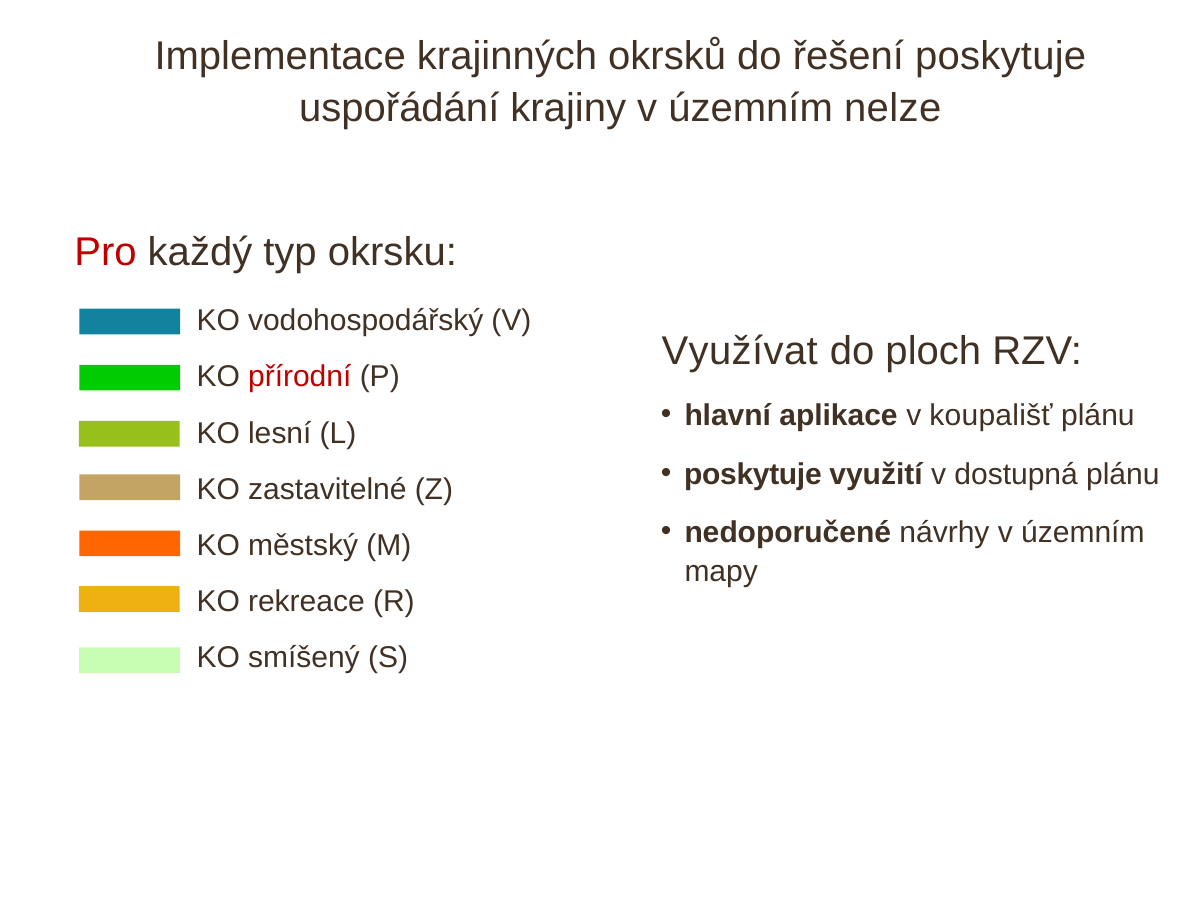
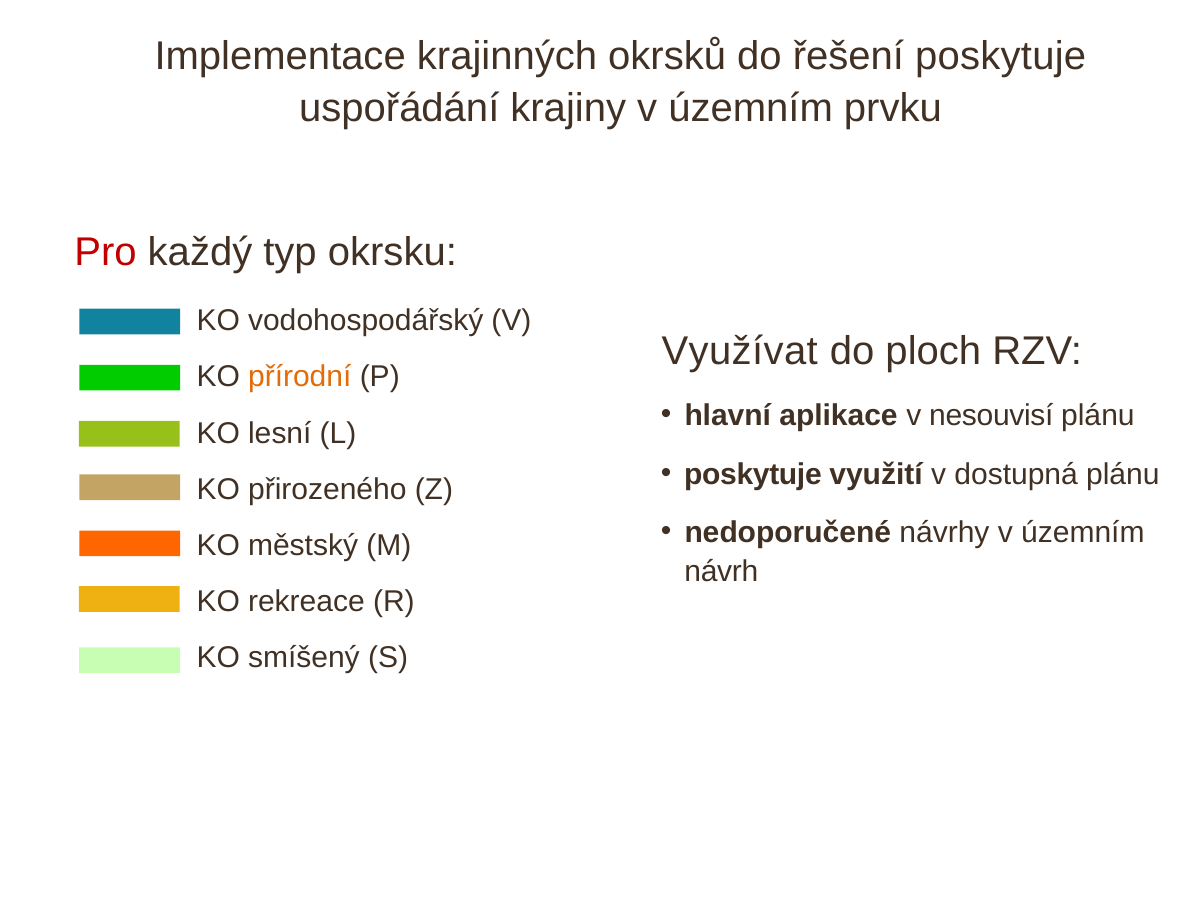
nelze: nelze -> prvku (893, 108)
přírodní colour: red -> orange (300, 377)
koupališť: koupališť -> nesouvisí (991, 415)
zastavitelné: zastavitelné -> přirozeného (327, 489)
mapy: mapy -> návrh (721, 571)
